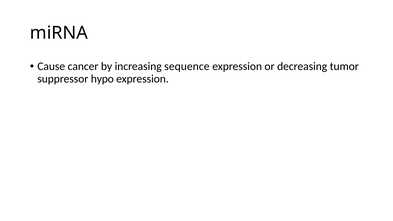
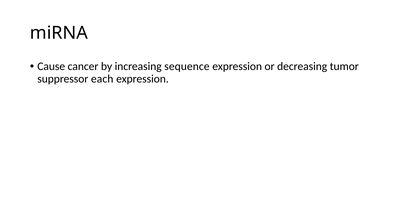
hypo: hypo -> each (102, 79)
